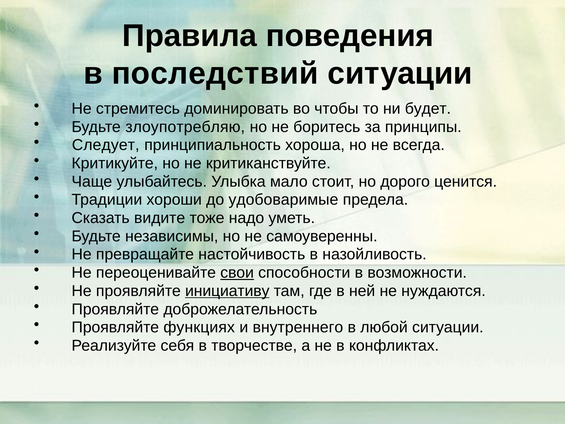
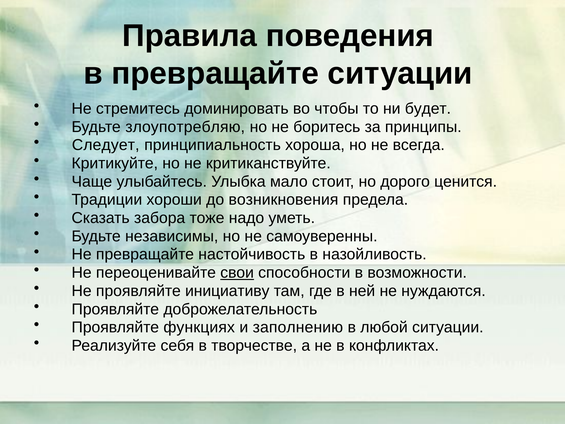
в последствий: последствий -> превращайте (215, 73)
удобоваримые: удобоваримые -> возникновения (283, 200)
видите: видите -> забора (160, 218)
инициативу underline: present -> none (227, 291)
внутреннего: внутреннего -> заполнению (298, 327)
